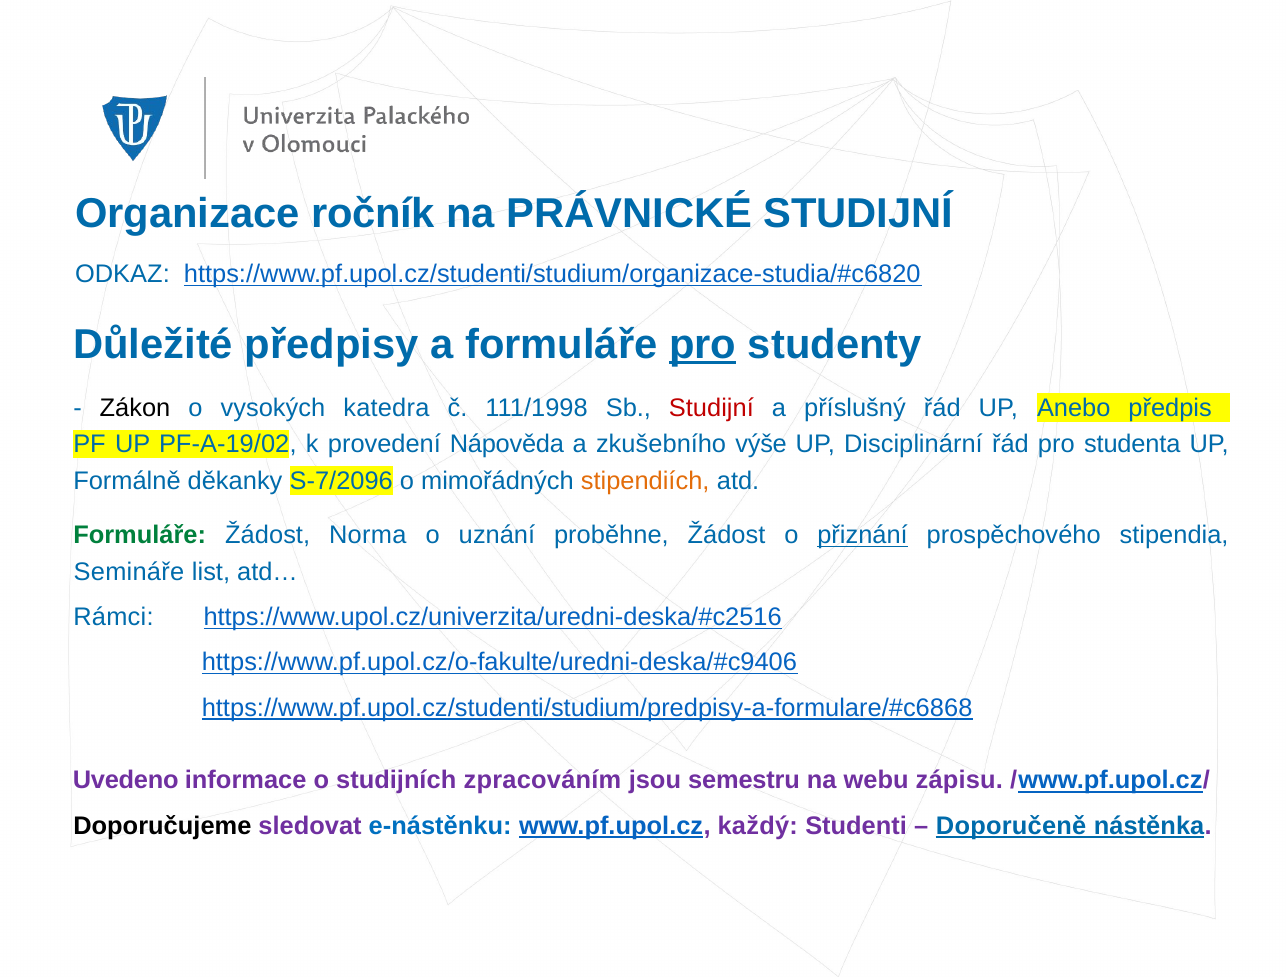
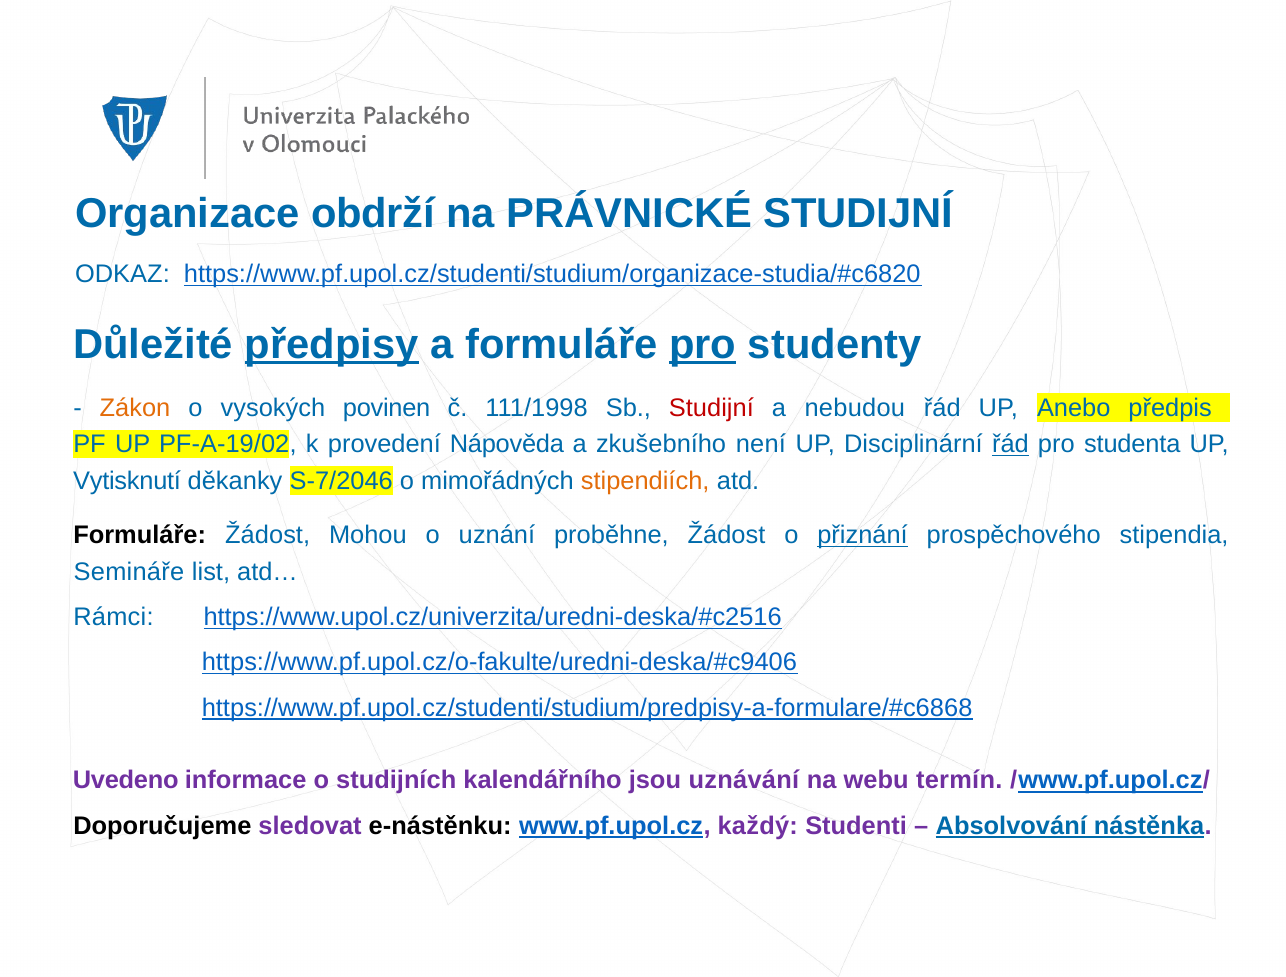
ročník: ročník -> obdrží (373, 213)
předpisy underline: none -> present (332, 345)
Zákon colour: black -> orange (135, 408)
katedra: katedra -> povinen (387, 408)
příslušný: příslušný -> nebudou (855, 408)
výše: výše -> není (761, 445)
řád underline: none -> present (1010, 445)
Formálně: Formálně -> Vytisknutí (127, 481)
S-7/2096: S-7/2096 -> S-7/2046 (341, 481)
Formuláře colour: green -> black (140, 536)
Norma: Norma -> Mohou (368, 536)
zpracováním: zpracováním -> kalendářního (543, 781)
semestru: semestru -> uznávání (744, 781)
zápisu: zápisu -> termín (959, 781)
e-nástěnku colour: blue -> black (440, 826)
Doporučeně: Doporučeně -> Absolvování (1011, 826)
